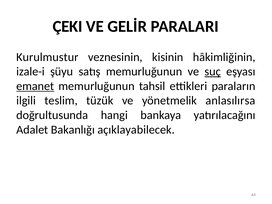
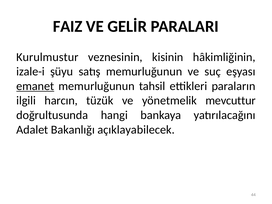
ÇEKI: ÇEKI -> FAIZ (68, 26)
suç underline: present -> none (213, 72)
teslim: teslim -> harcın (61, 101)
anlasılırsa: anlasılırsa -> mevcuttur (231, 101)
